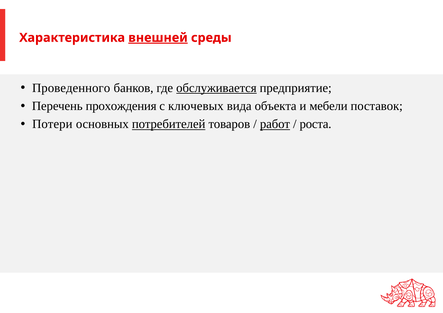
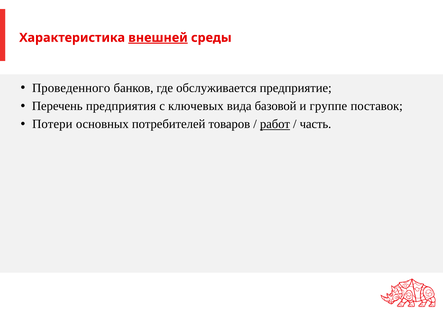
обслуживается underline: present -> none (216, 88)
прохождения: прохождения -> предприятия (121, 106)
объекта: объекта -> базовой (276, 106)
мебели: мебели -> группе (328, 106)
потребителей underline: present -> none (169, 124)
роста: роста -> часть (316, 124)
